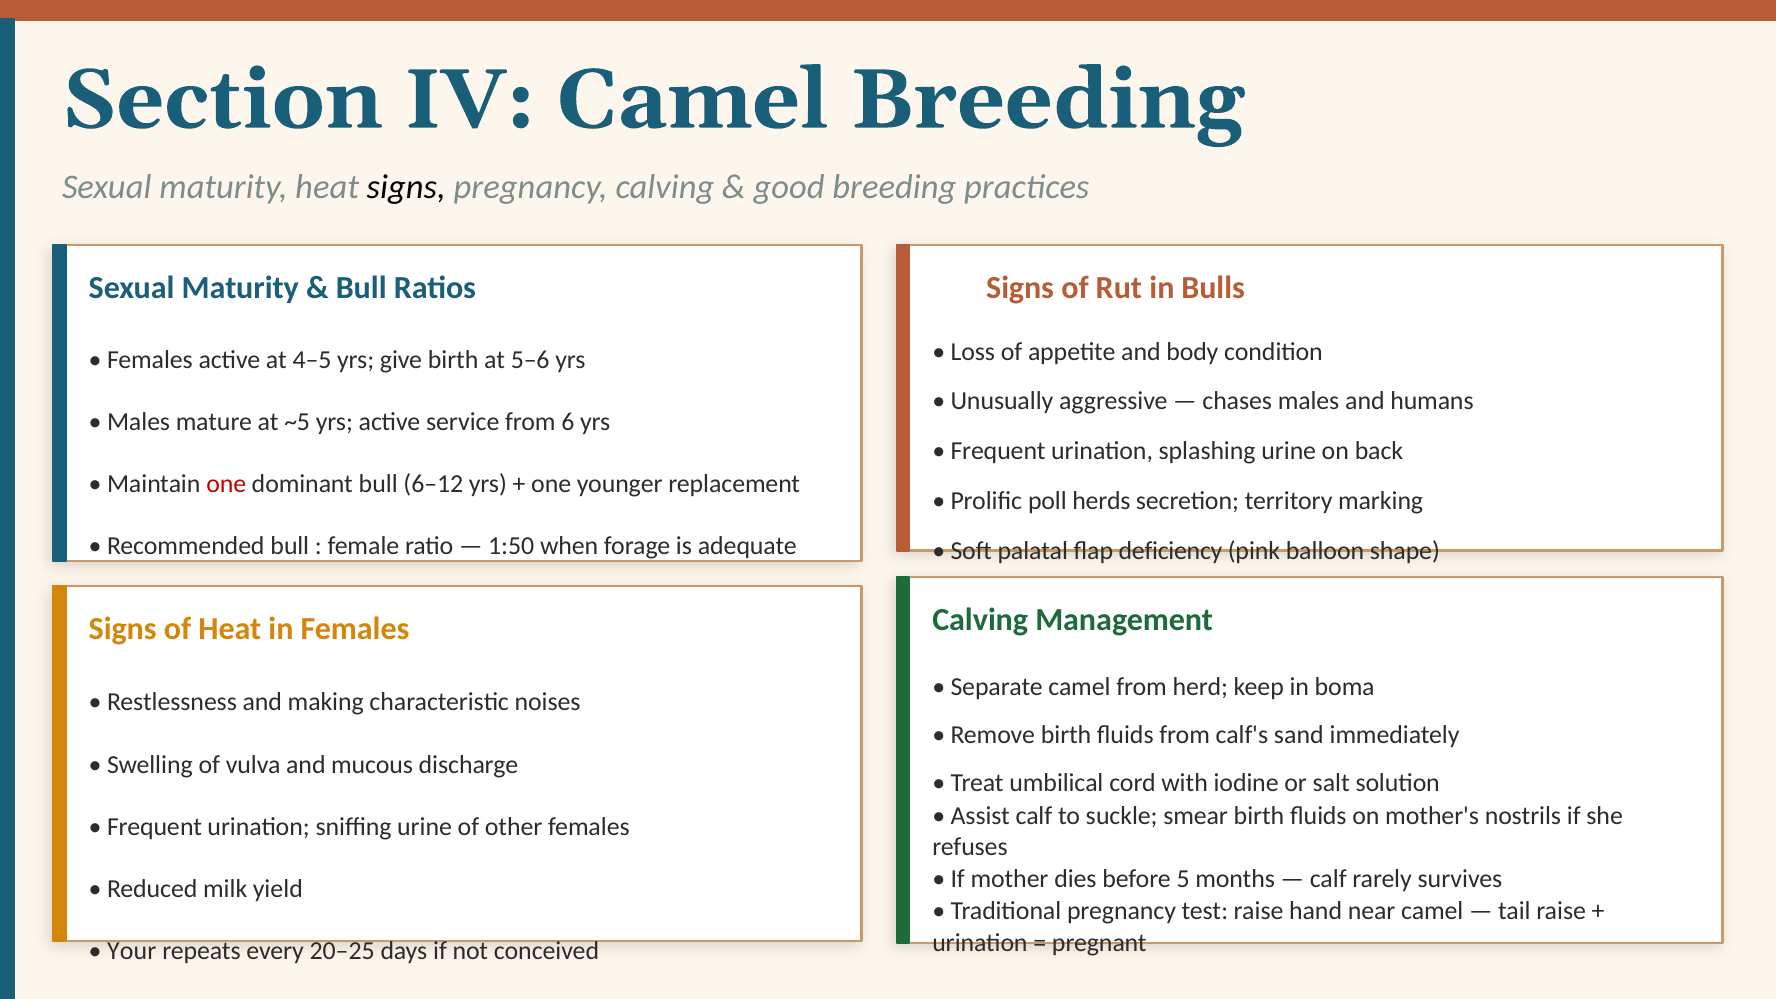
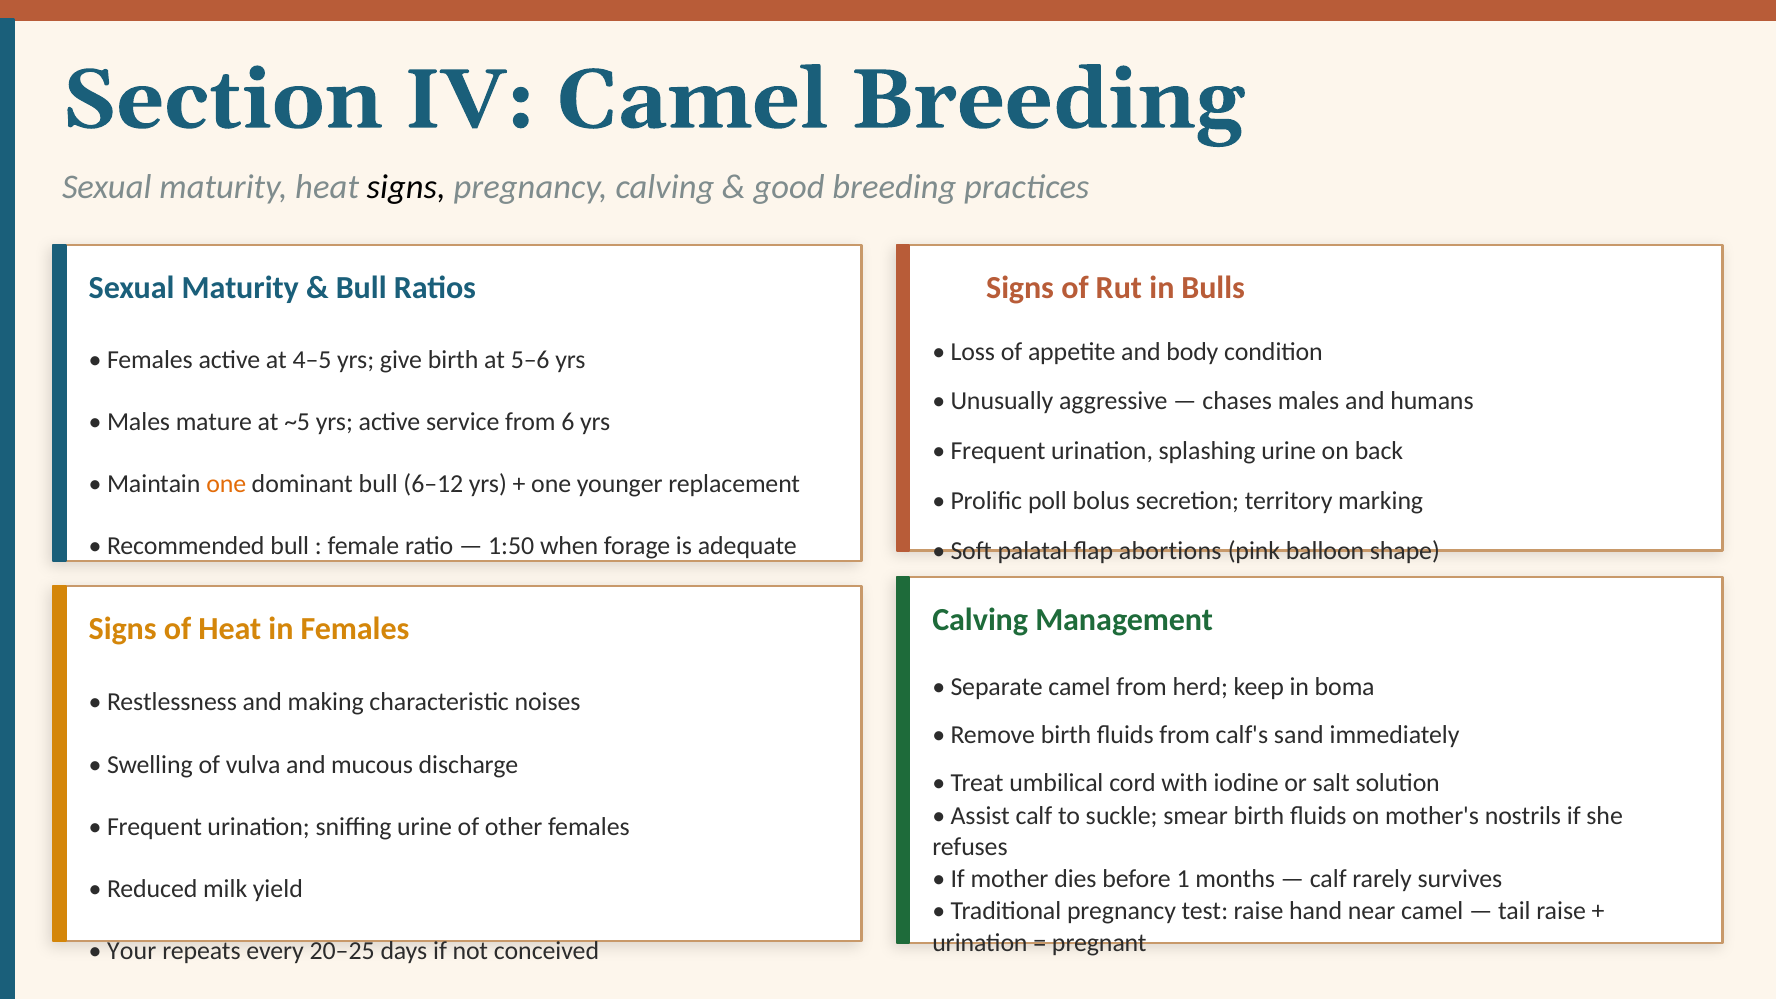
one colour: red -> orange (226, 484)
herds: herds -> bolus (1101, 501)
deficiency: deficiency -> abortions (1170, 550)
5: 5 -> 1 (1183, 879)
